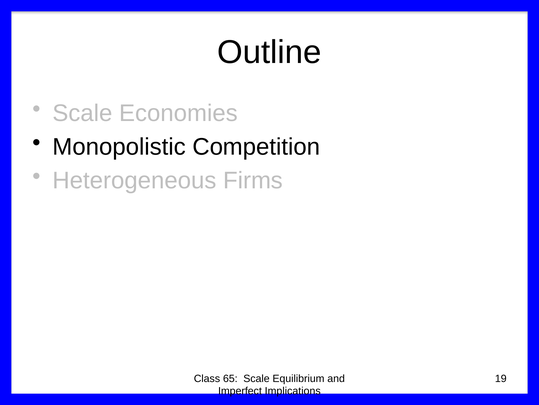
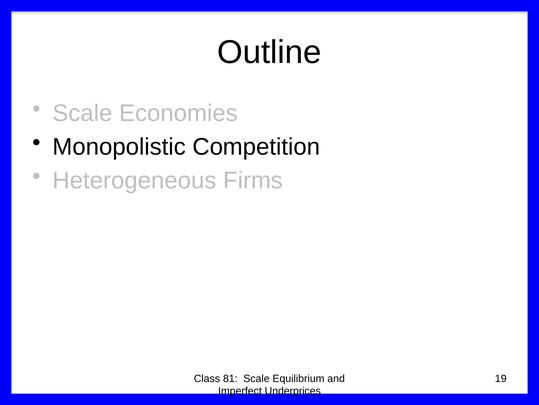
65: 65 -> 81 (230, 378)
Implications: Implications -> Underprices (293, 390)
